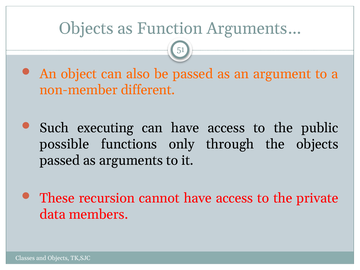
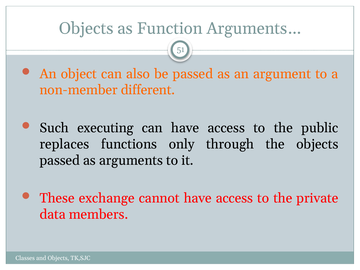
possible: possible -> replaces (64, 144)
recursion: recursion -> exchange (107, 198)
